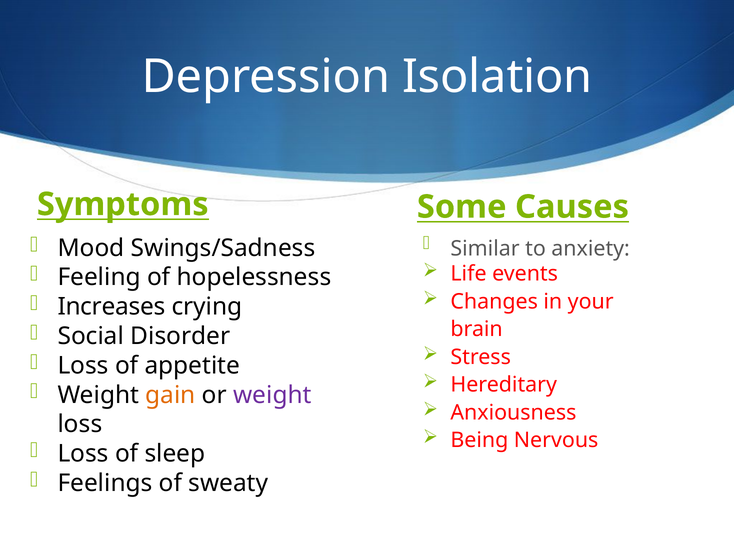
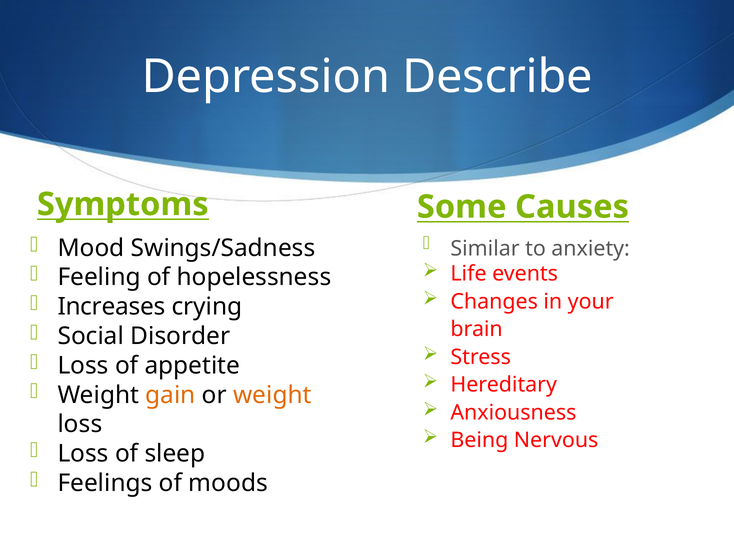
Isolation: Isolation -> Describe (497, 77)
weight colour: purple -> orange (272, 395)
sweaty: sweaty -> moods (228, 483)
